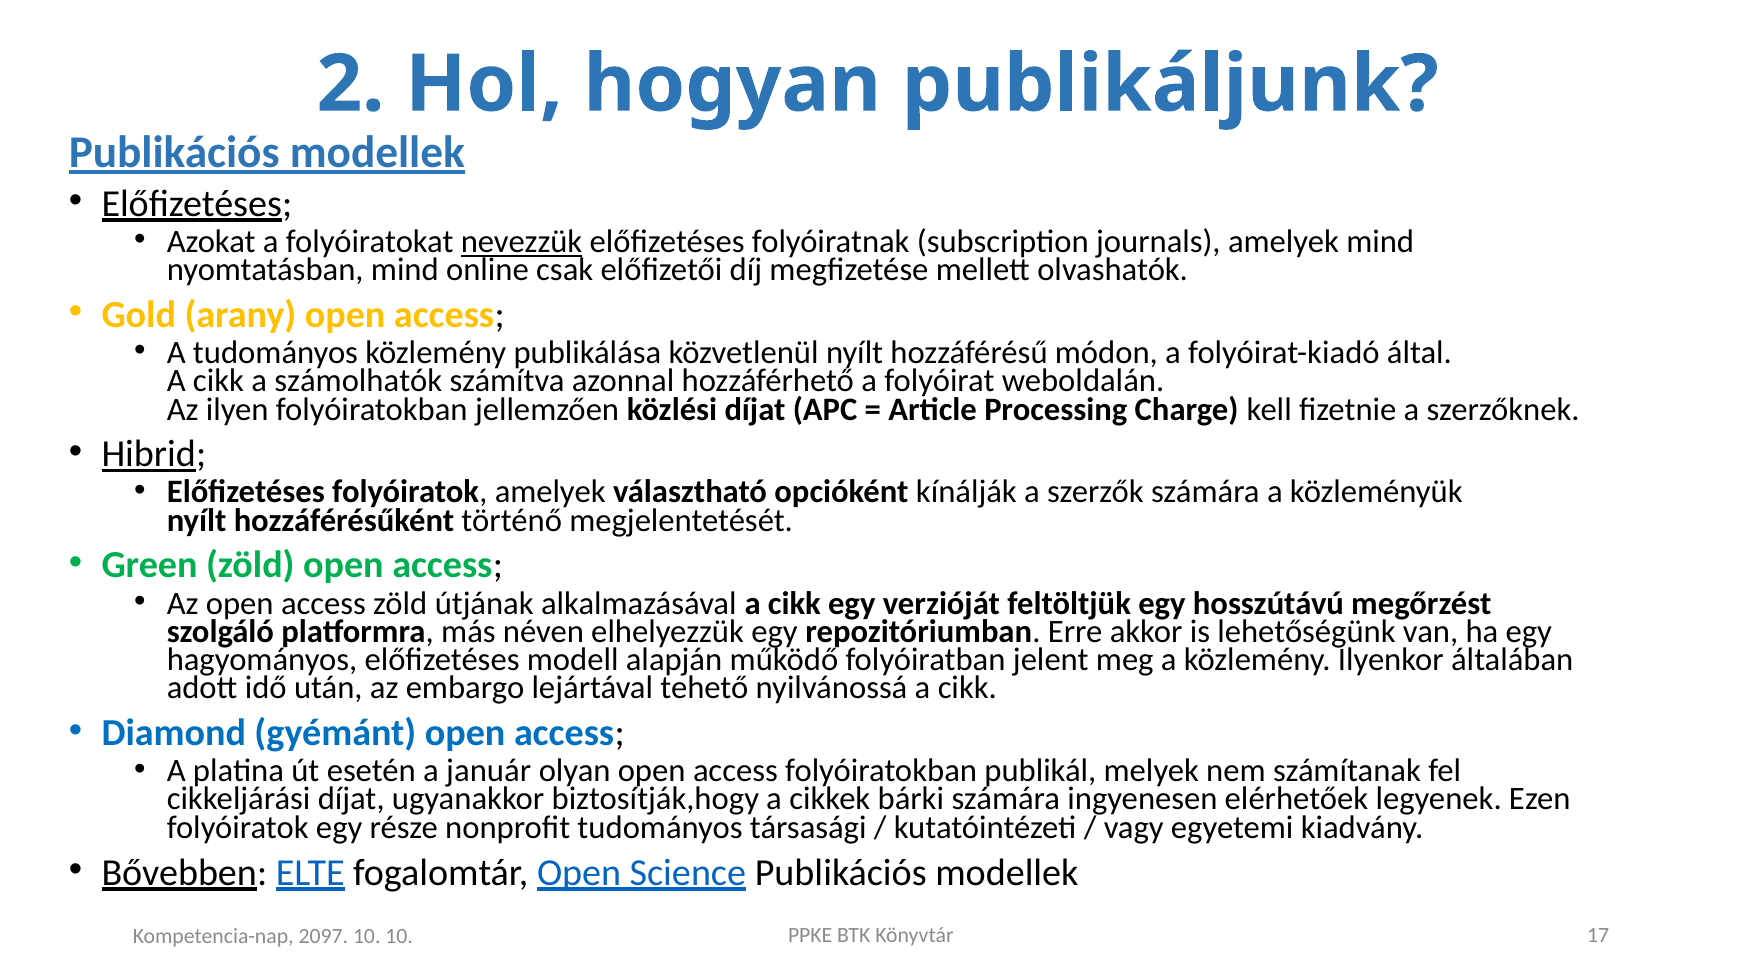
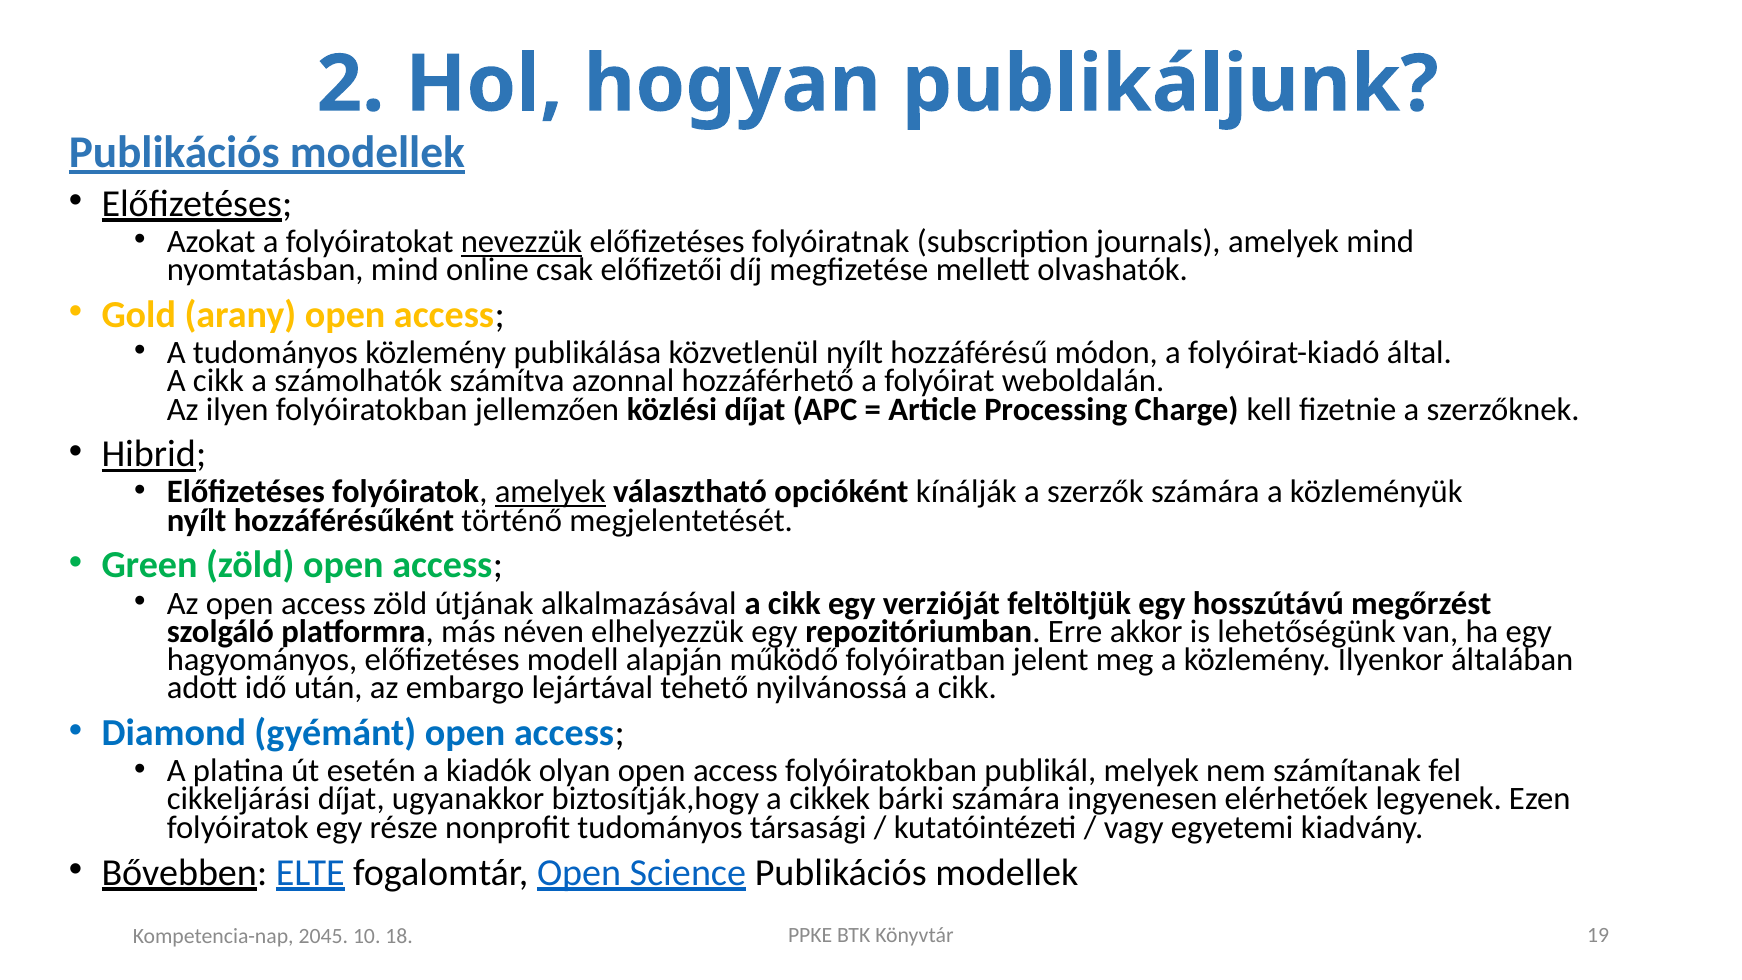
amelyek underline: none -> present (550, 492)
január: január -> kiadók (489, 771)
17: 17 -> 19 (1598, 936)
2097: 2097 -> 2045 (323, 936)
10 10: 10 -> 18 (399, 936)
